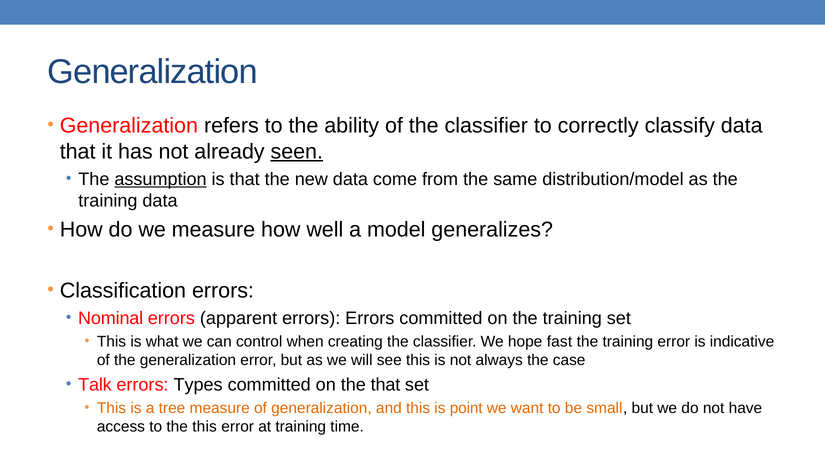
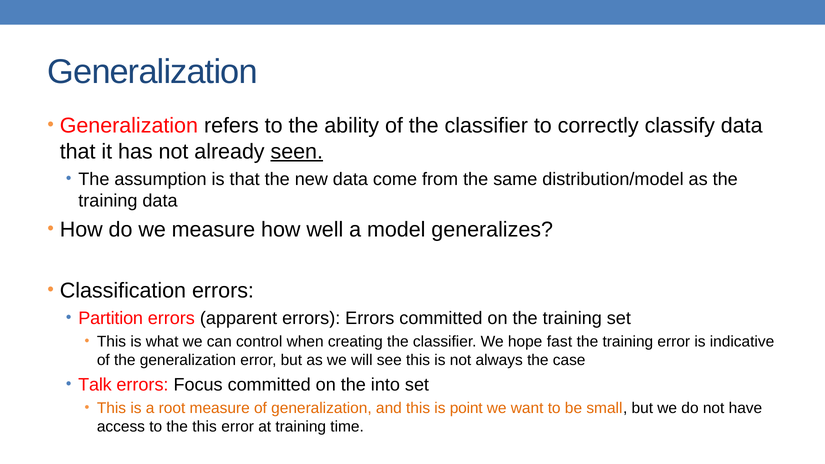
assumption underline: present -> none (161, 179)
Nominal: Nominal -> Partition (111, 318)
Types: Types -> Focus (198, 385)
the that: that -> into (385, 385)
tree: tree -> root (172, 408)
